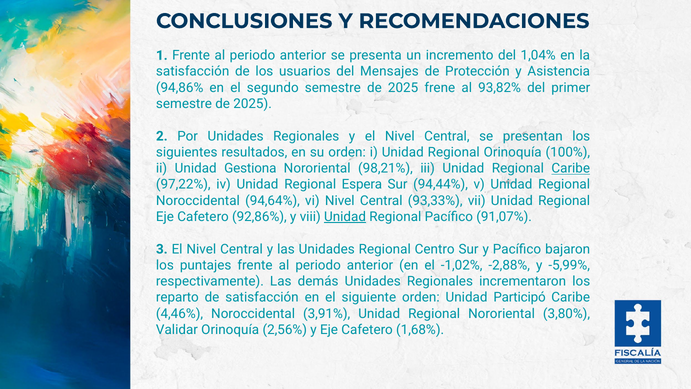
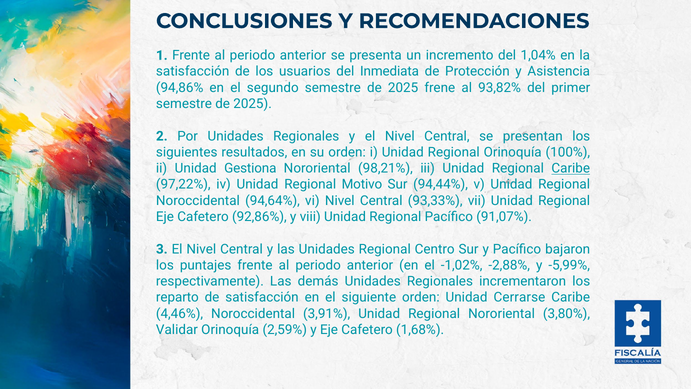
Mensajes: Mensajes -> Inmediata (390, 71)
Espera: Espera -> Motivo (362, 184)
Unidad underline: present -> none (345, 217)
Participó: Participó -> Cerrarse (519, 297)
2,56%: 2,56% -> 2,59% (285, 330)
